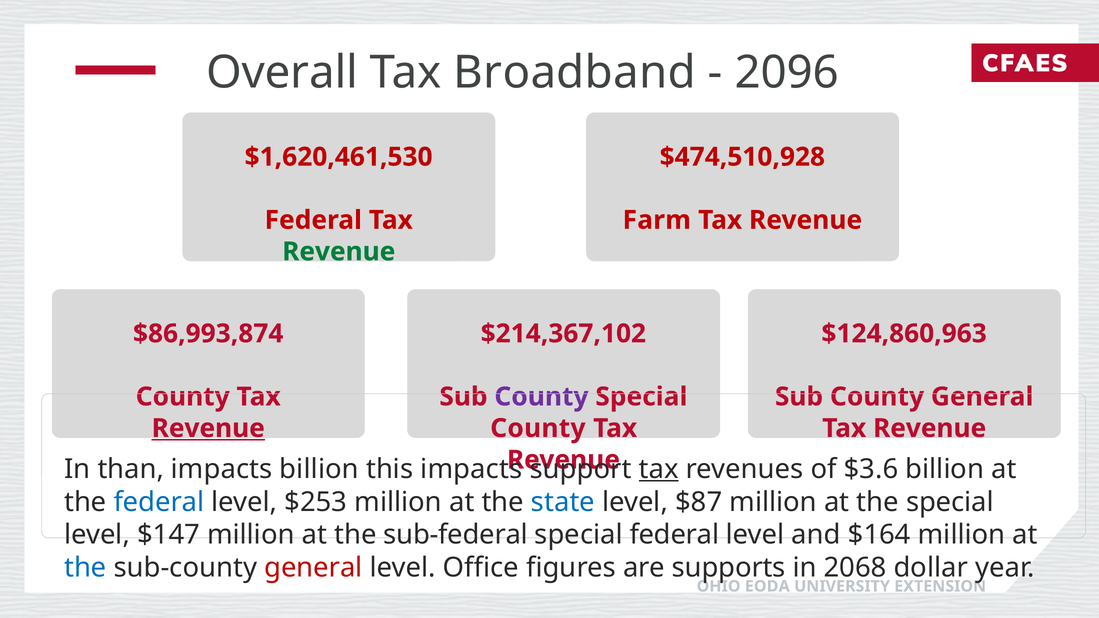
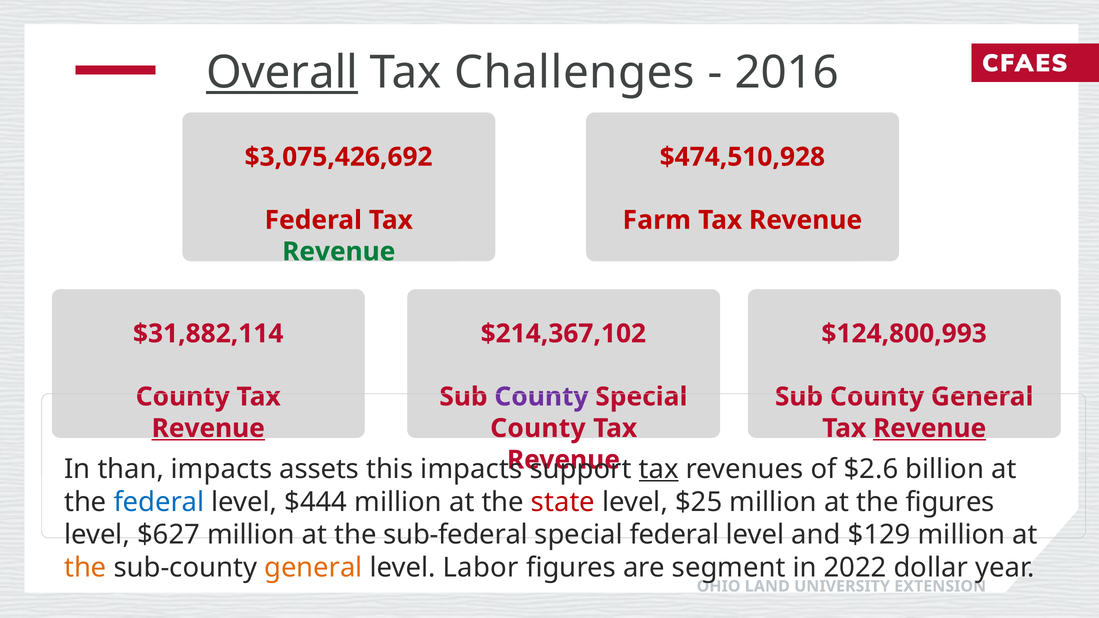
Overall underline: none -> present (282, 73)
Broadband: Broadband -> Challenges (575, 73)
2096: 2096 -> 2016 (787, 73)
$1,620,461,530: $1,620,461,530 -> $3,075,426,692 (339, 157)
$86,993,874: $86,993,874 -> $31,882,114 (208, 334)
$124,860,963: $124,860,963 -> $124,800,993 (904, 334)
Revenue underline: none -> present (930, 428)
impacts billion: billion -> assets (319, 469)
$3.6: $3.6 -> $2.6 (871, 469)
$253: $253 -> $444 (316, 502)
state colour: blue -> red (563, 502)
$87: $87 -> $25 (699, 502)
the special: special -> figures (950, 502)
$147: $147 -> $627 (169, 535)
$164: $164 -> $129 (879, 535)
the colour: blue -> orange (85, 568)
general colour: red -> orange (313, 568)
Office: Office -> Labor (481, 568)
supports: supports -> segment (729, 568)
2068: 2068 -> 2022 (855, 568)
EODA: EODA -> LAND (767, 586)
